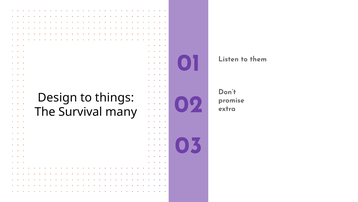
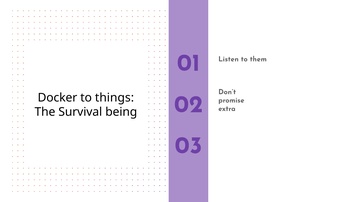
Design: Design -> Docker (57, 97)
many: many -> being (121, 112)
